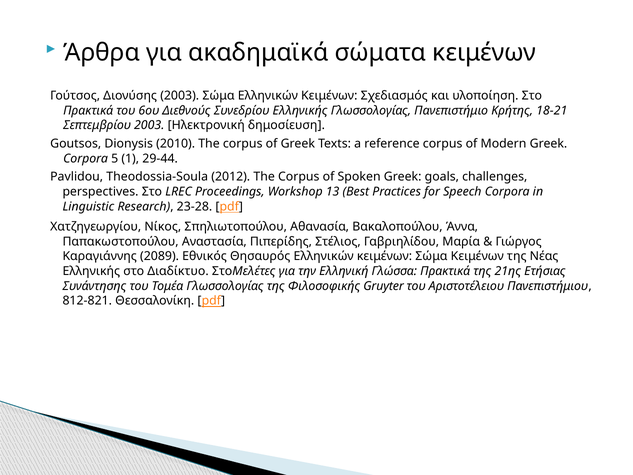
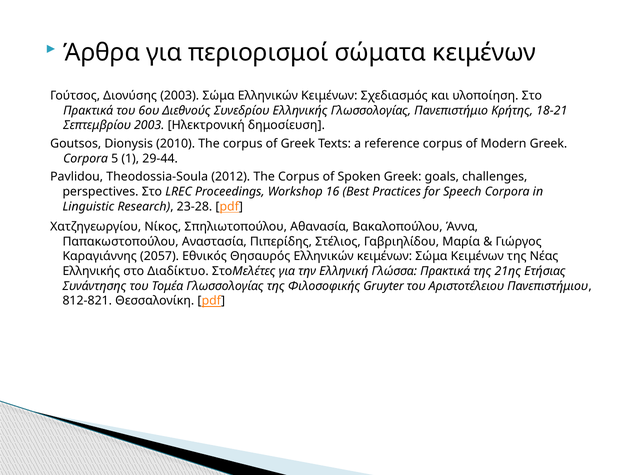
ακαδημαϊκά: ακαδημαϊκά -> περιορισμοί (258, 53)
13: 13 -> 16 (333, 192)
2089: 2089 -> 2057 (160, 256)
